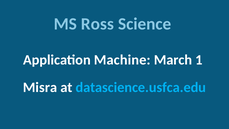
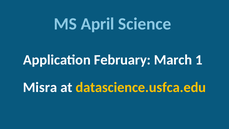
Ross: Ross -> April (98, 24)
Machine: Machine -> February (122, 60)
datascience.usfca.edu colour: light blue -> yellow (141, 87)
